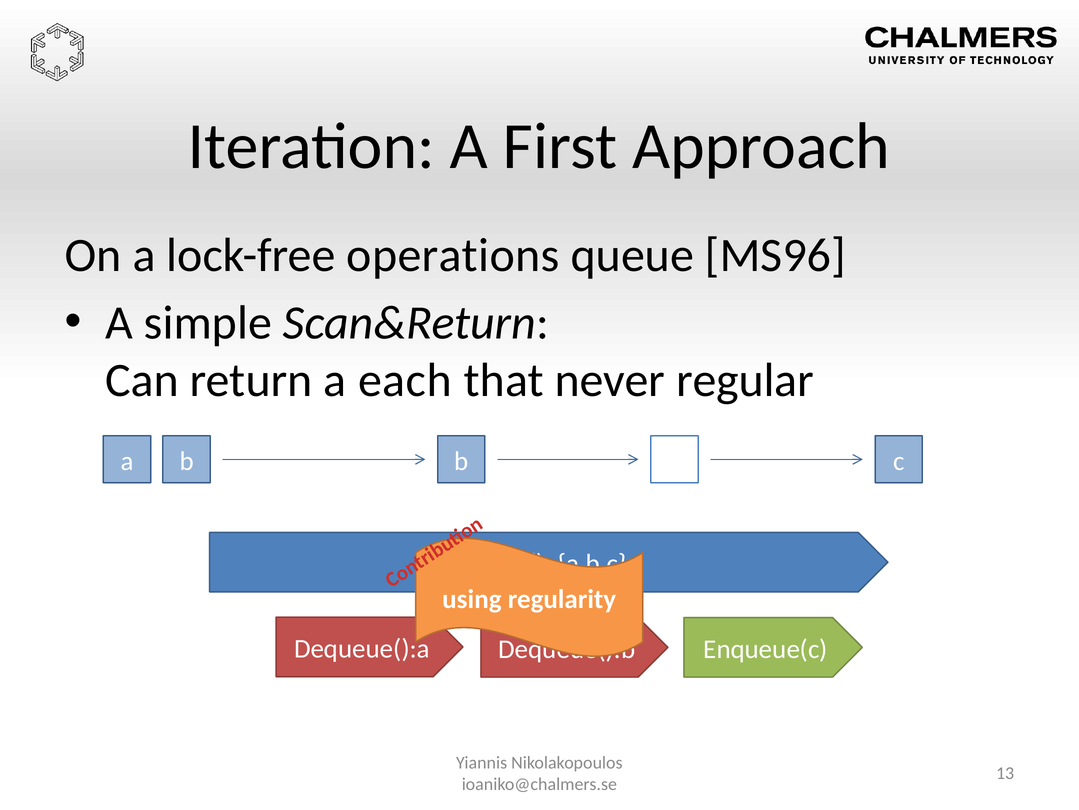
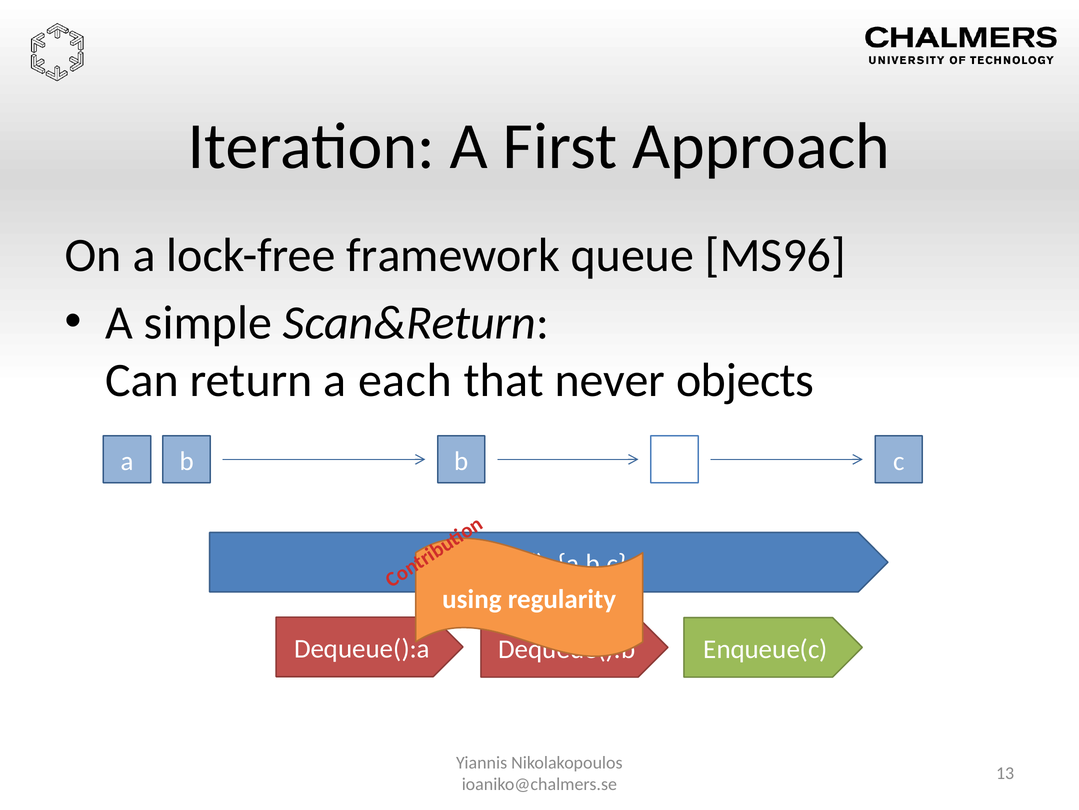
operations: operations -> framework (453, 255)
regular: regular -> objects (745, 380)
